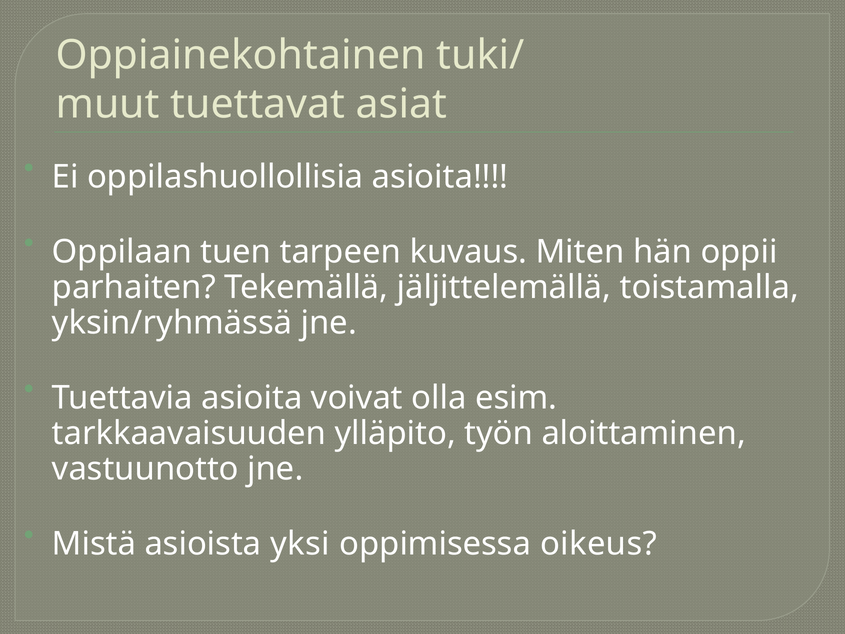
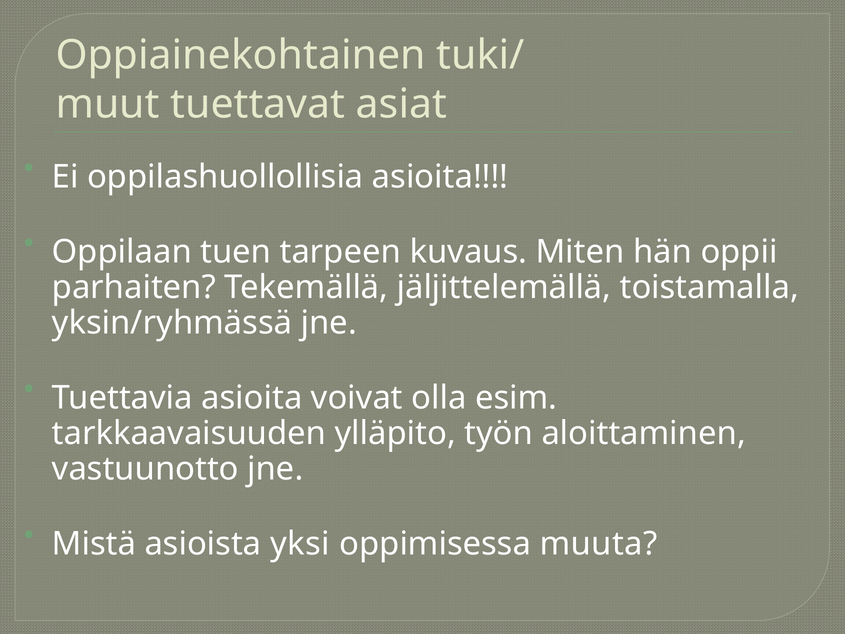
oikeus: oikeus -> muuta (599, 544)
